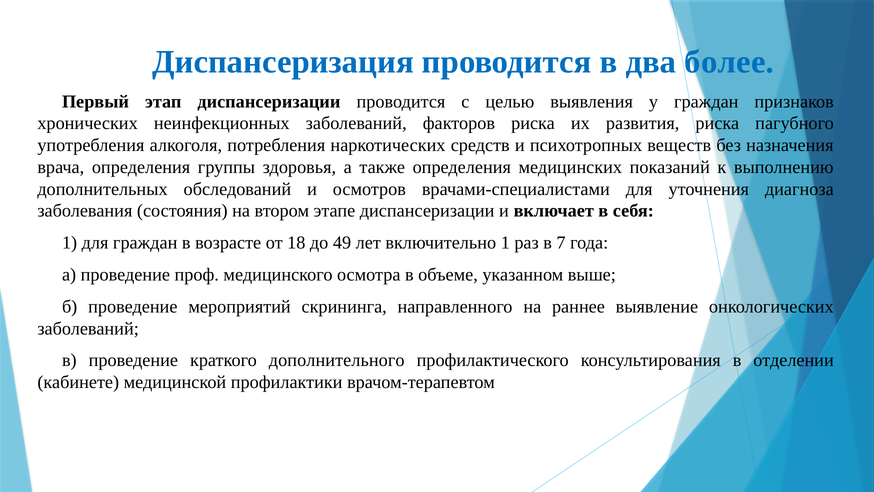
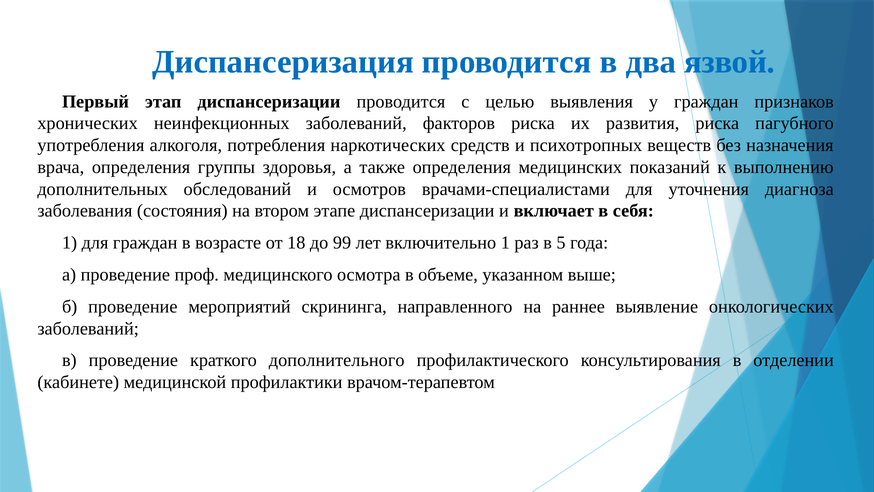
более: более -> язвой (730, 62)
49: 49 -> 99 (342, 243)
7: 7 -> 5 (561, 243)
